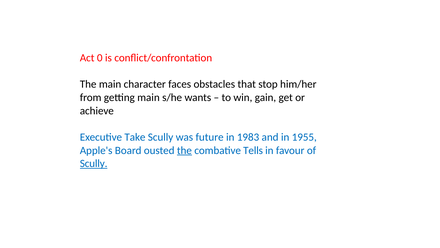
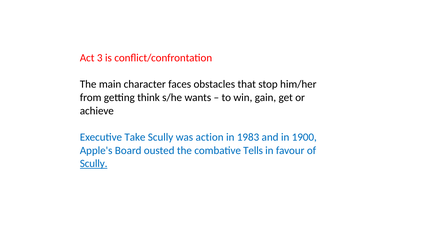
0: 0 -> 3 (100, 58)
getting main: main -> think (149, 97)
future: future -> action (210, 137)
1955: 1955 -> 1900 (304, 137)
the underline: present -> none (184, 150)
